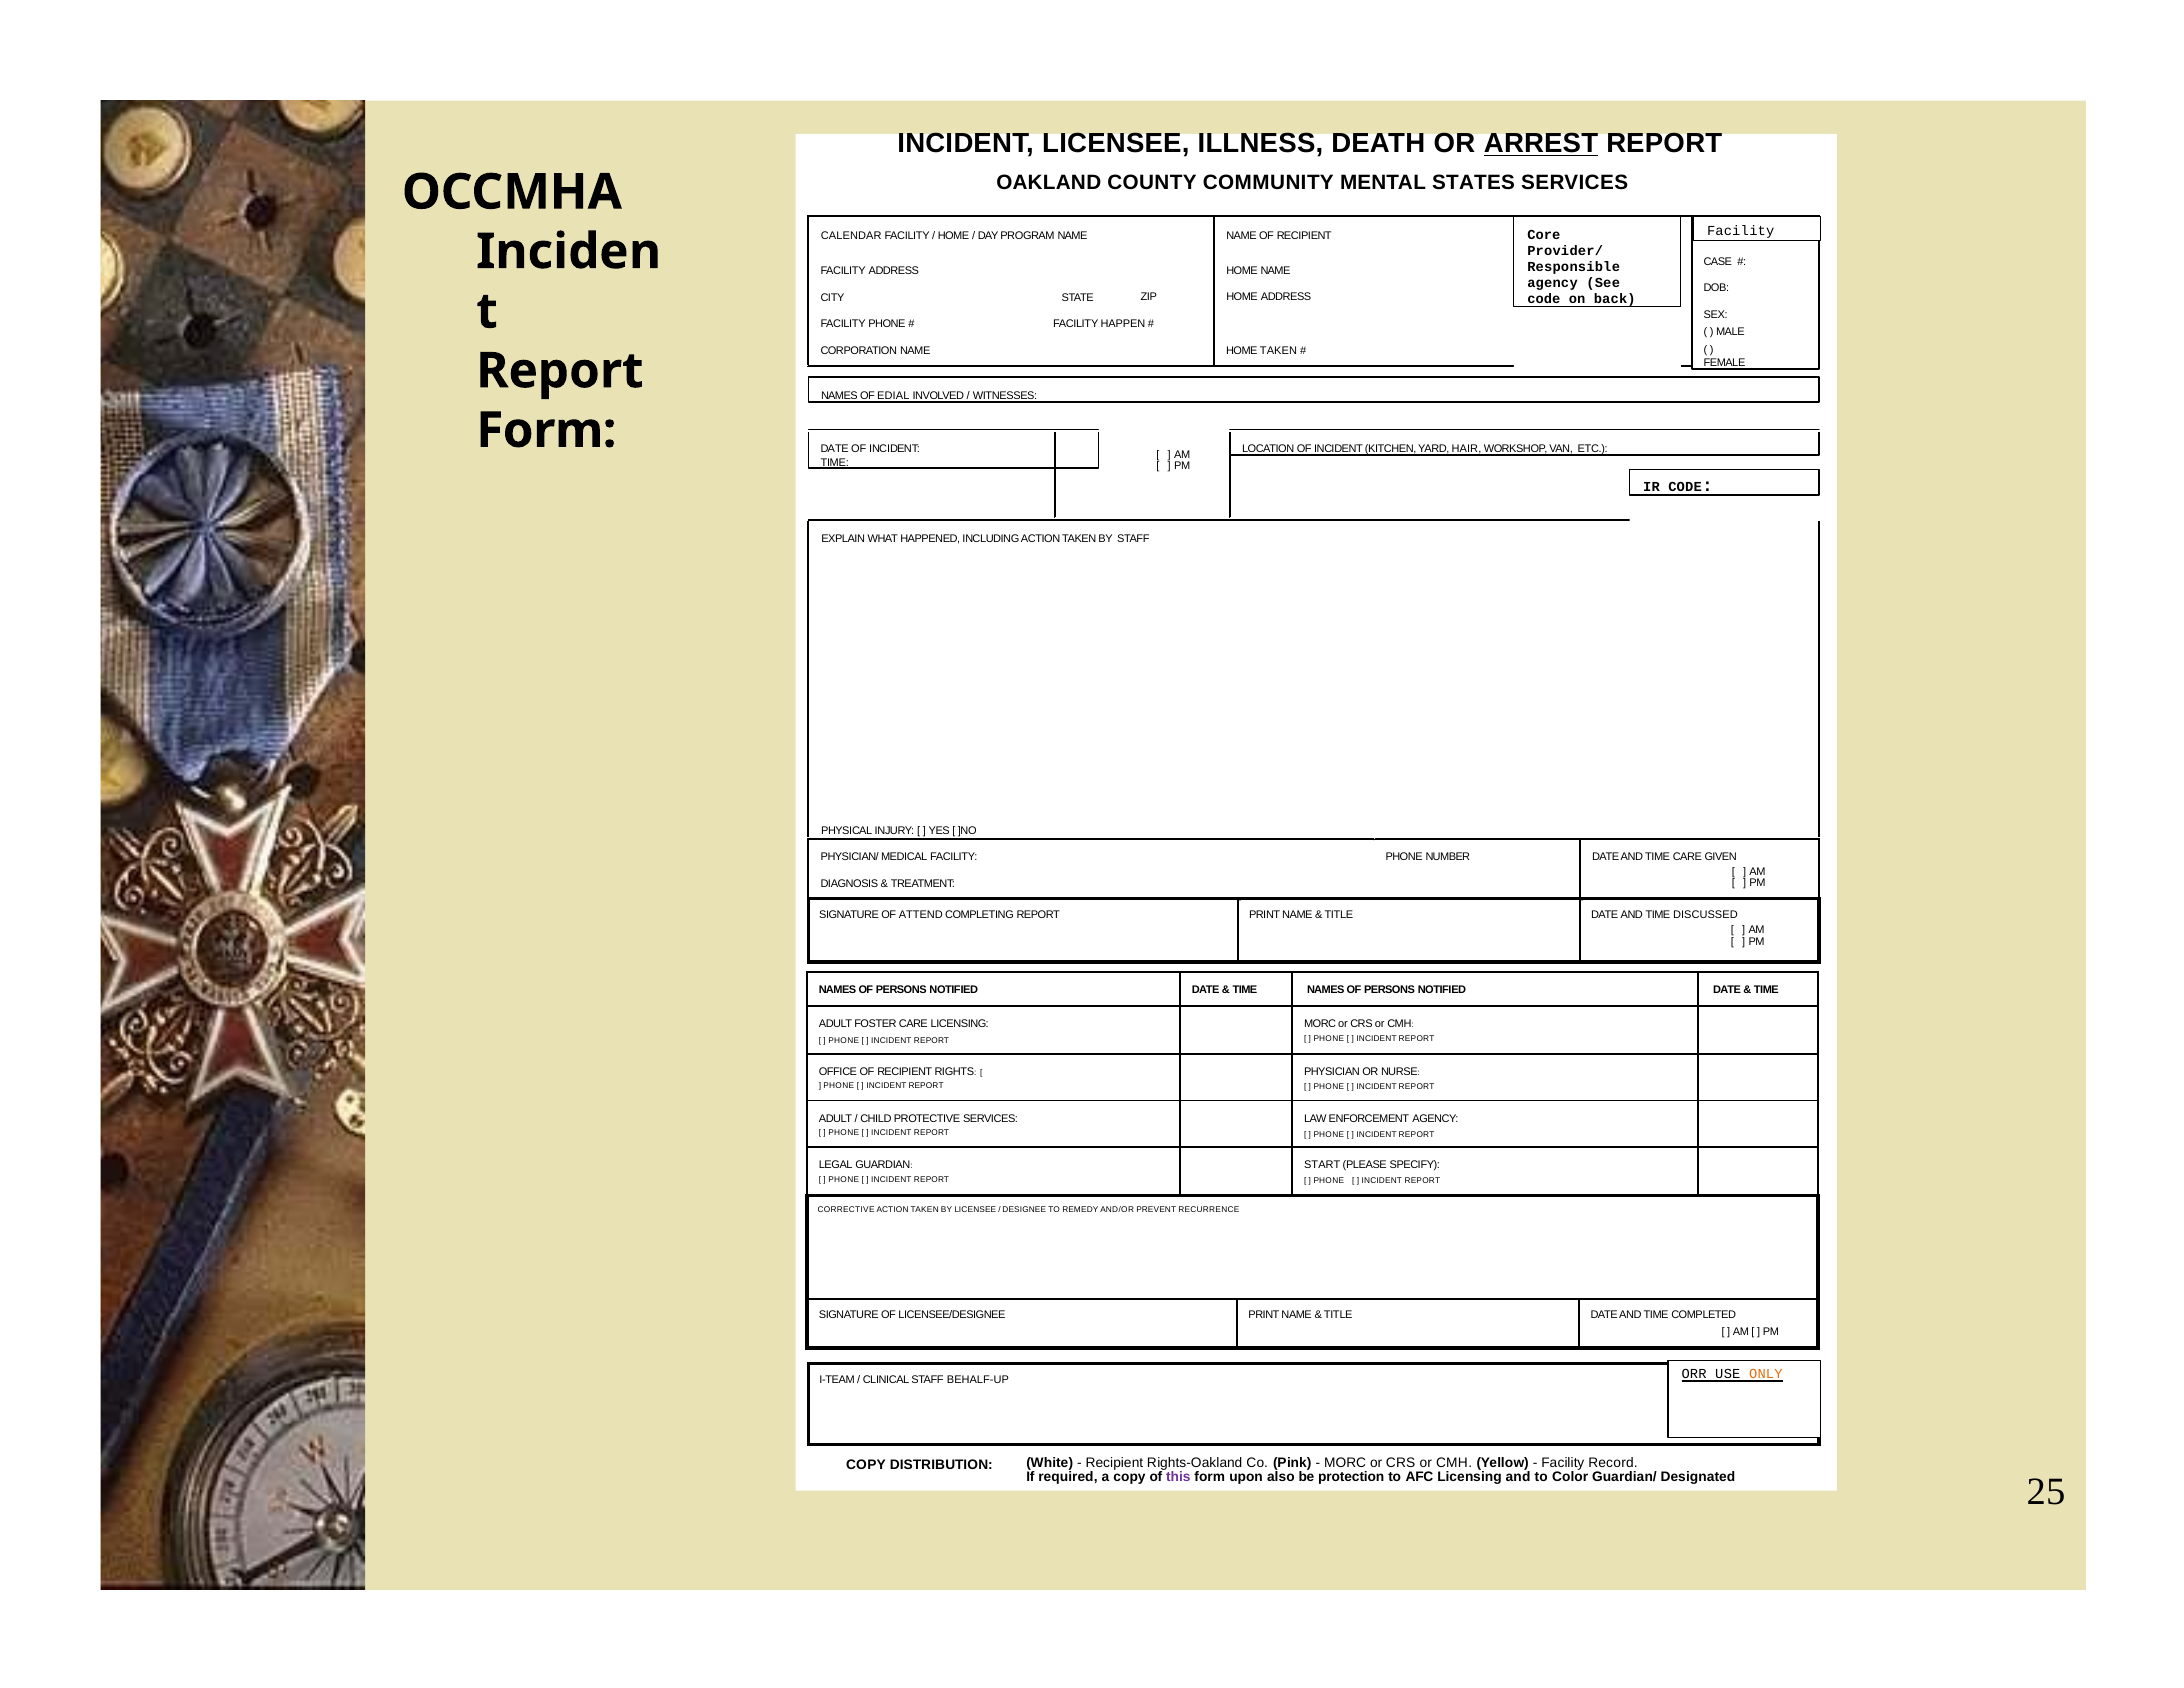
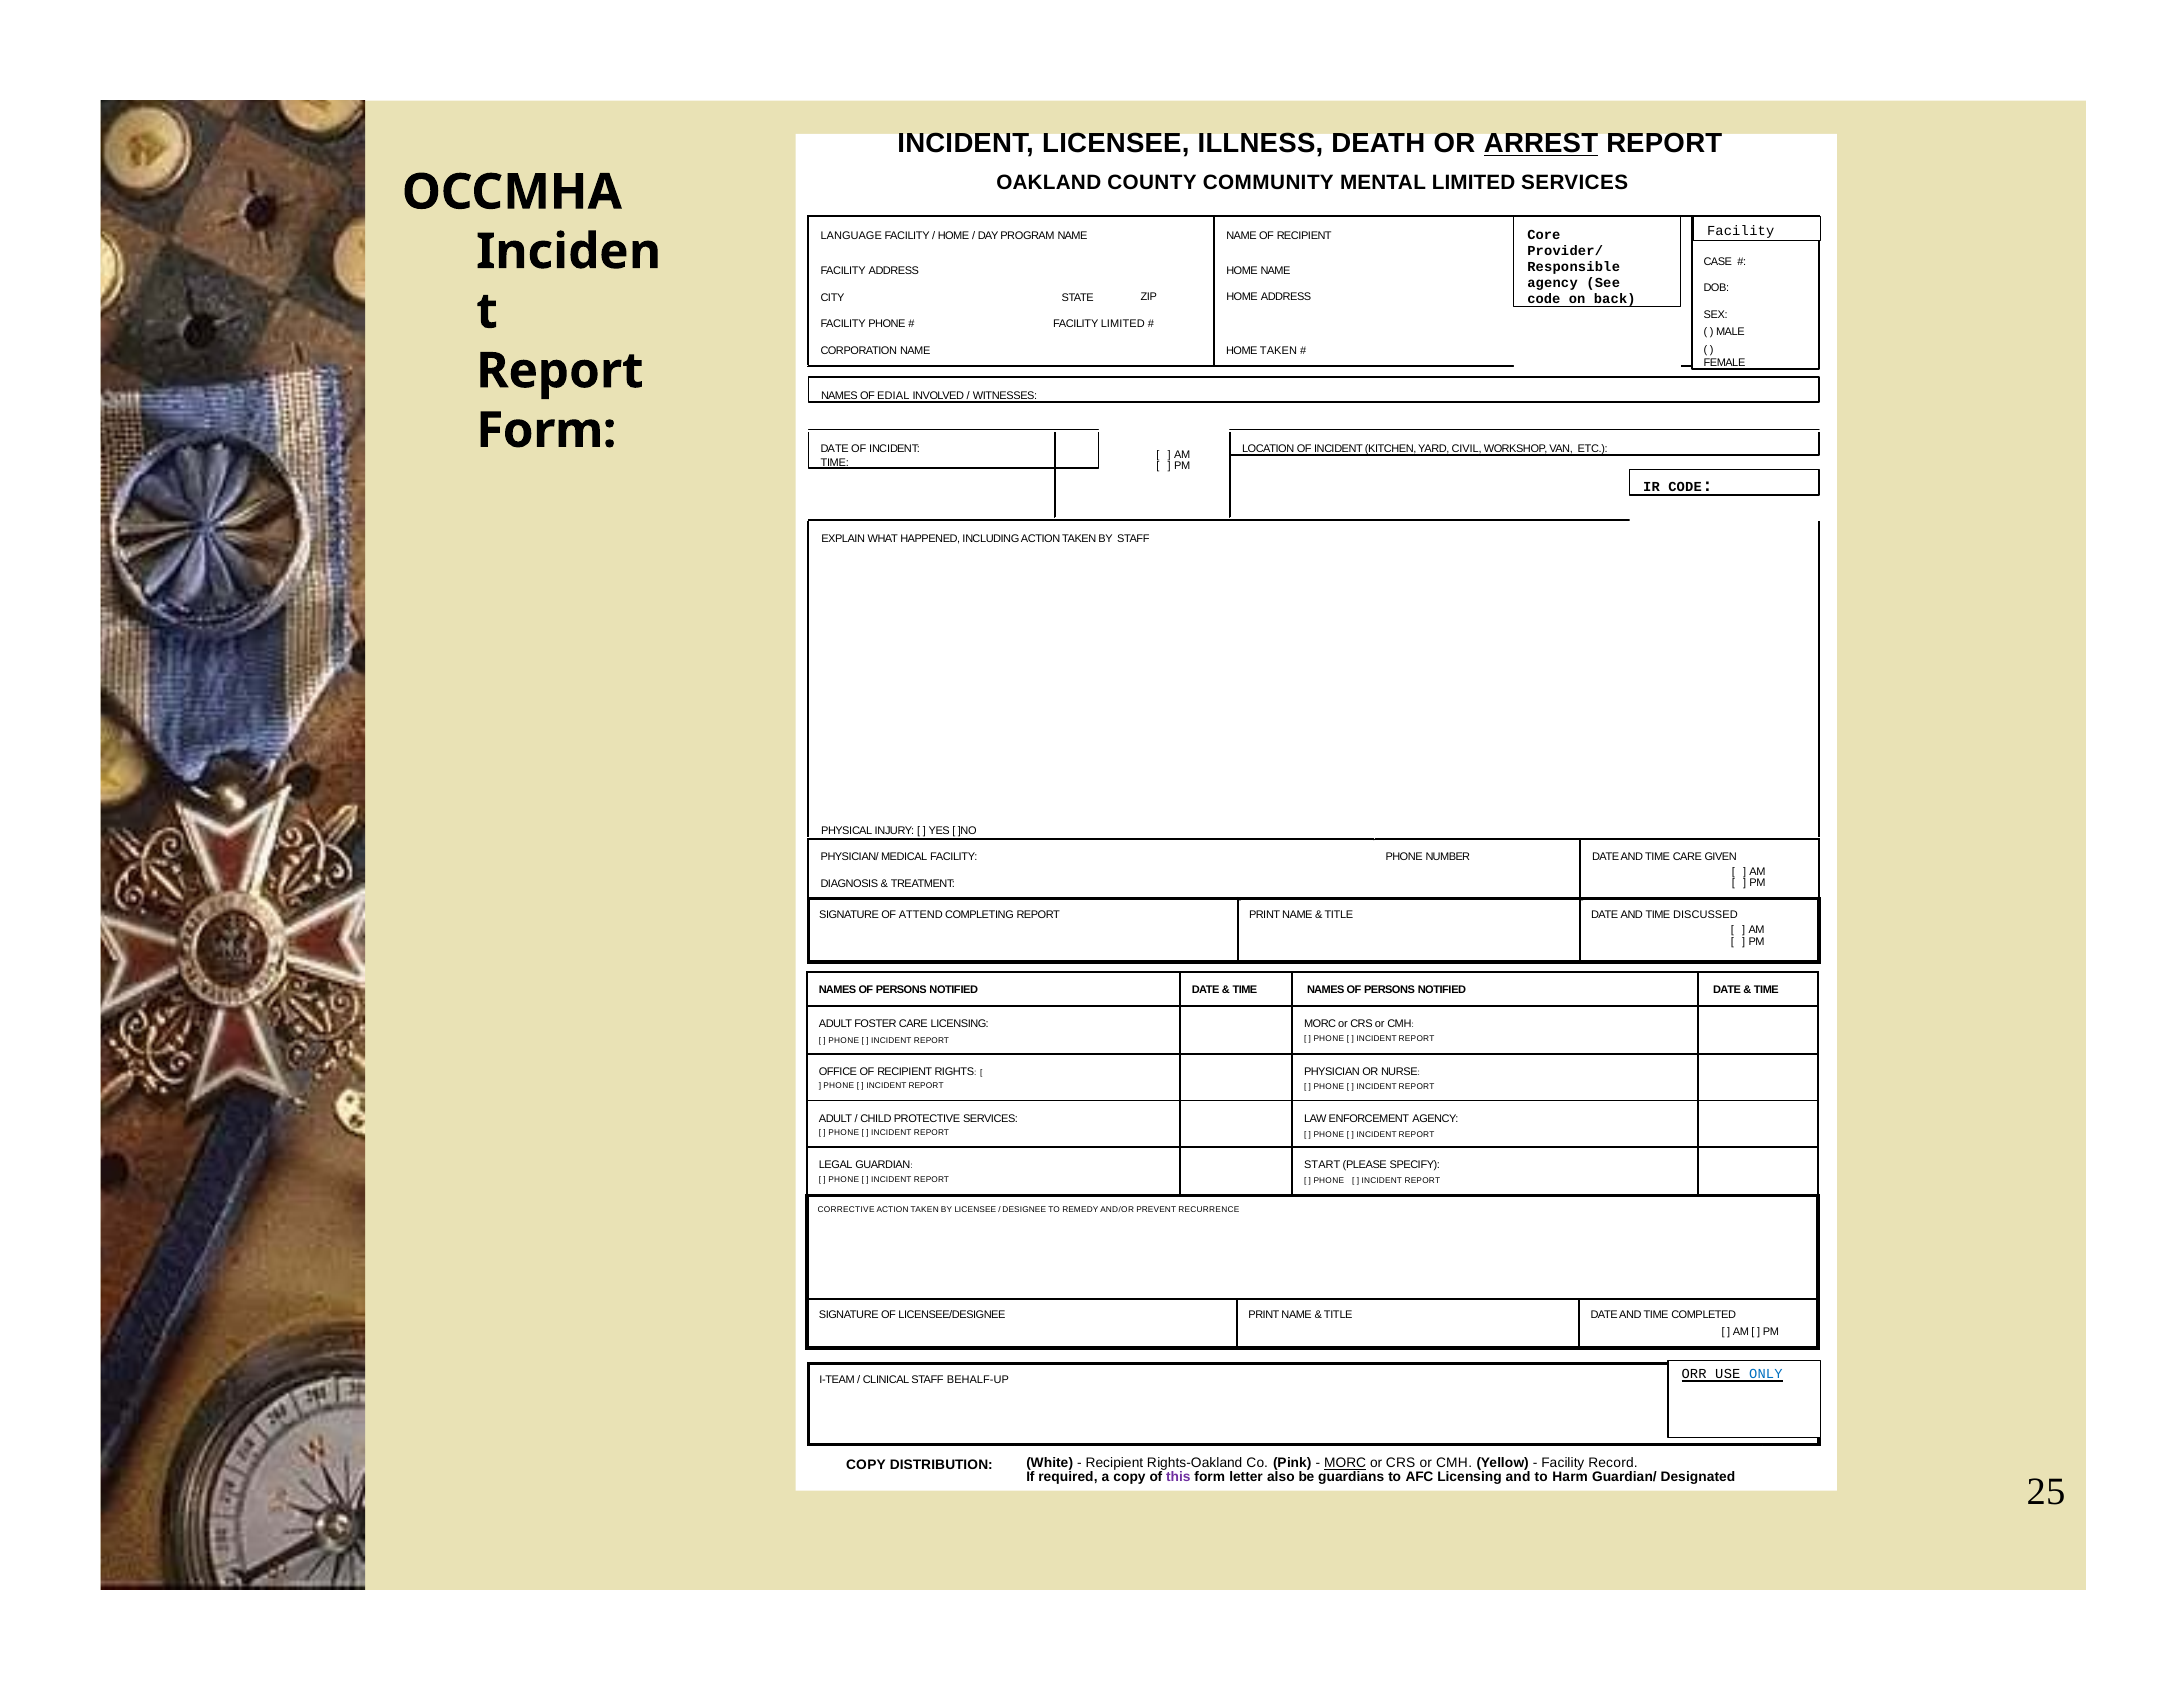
MENTAL STATES: STATES -> LIMITED (1474, 182)
CALENDAR: CALENDAR -> LANGUAGE (851, 235)
FACILITY HAPPEN: HAPPEN -> LIMITED (1123, 324)
HAIR: HAIR -> CIVIL (1467, 449)
ONLY colour: orange -> blue (1766, 1374)
MORC underline: none -> present (1345, 1463)
upon: upon -> letter (1246, 1477)
protection: protection -> guardians (1351, 1477)
Color: Color -> Harm (1570, 1477)
